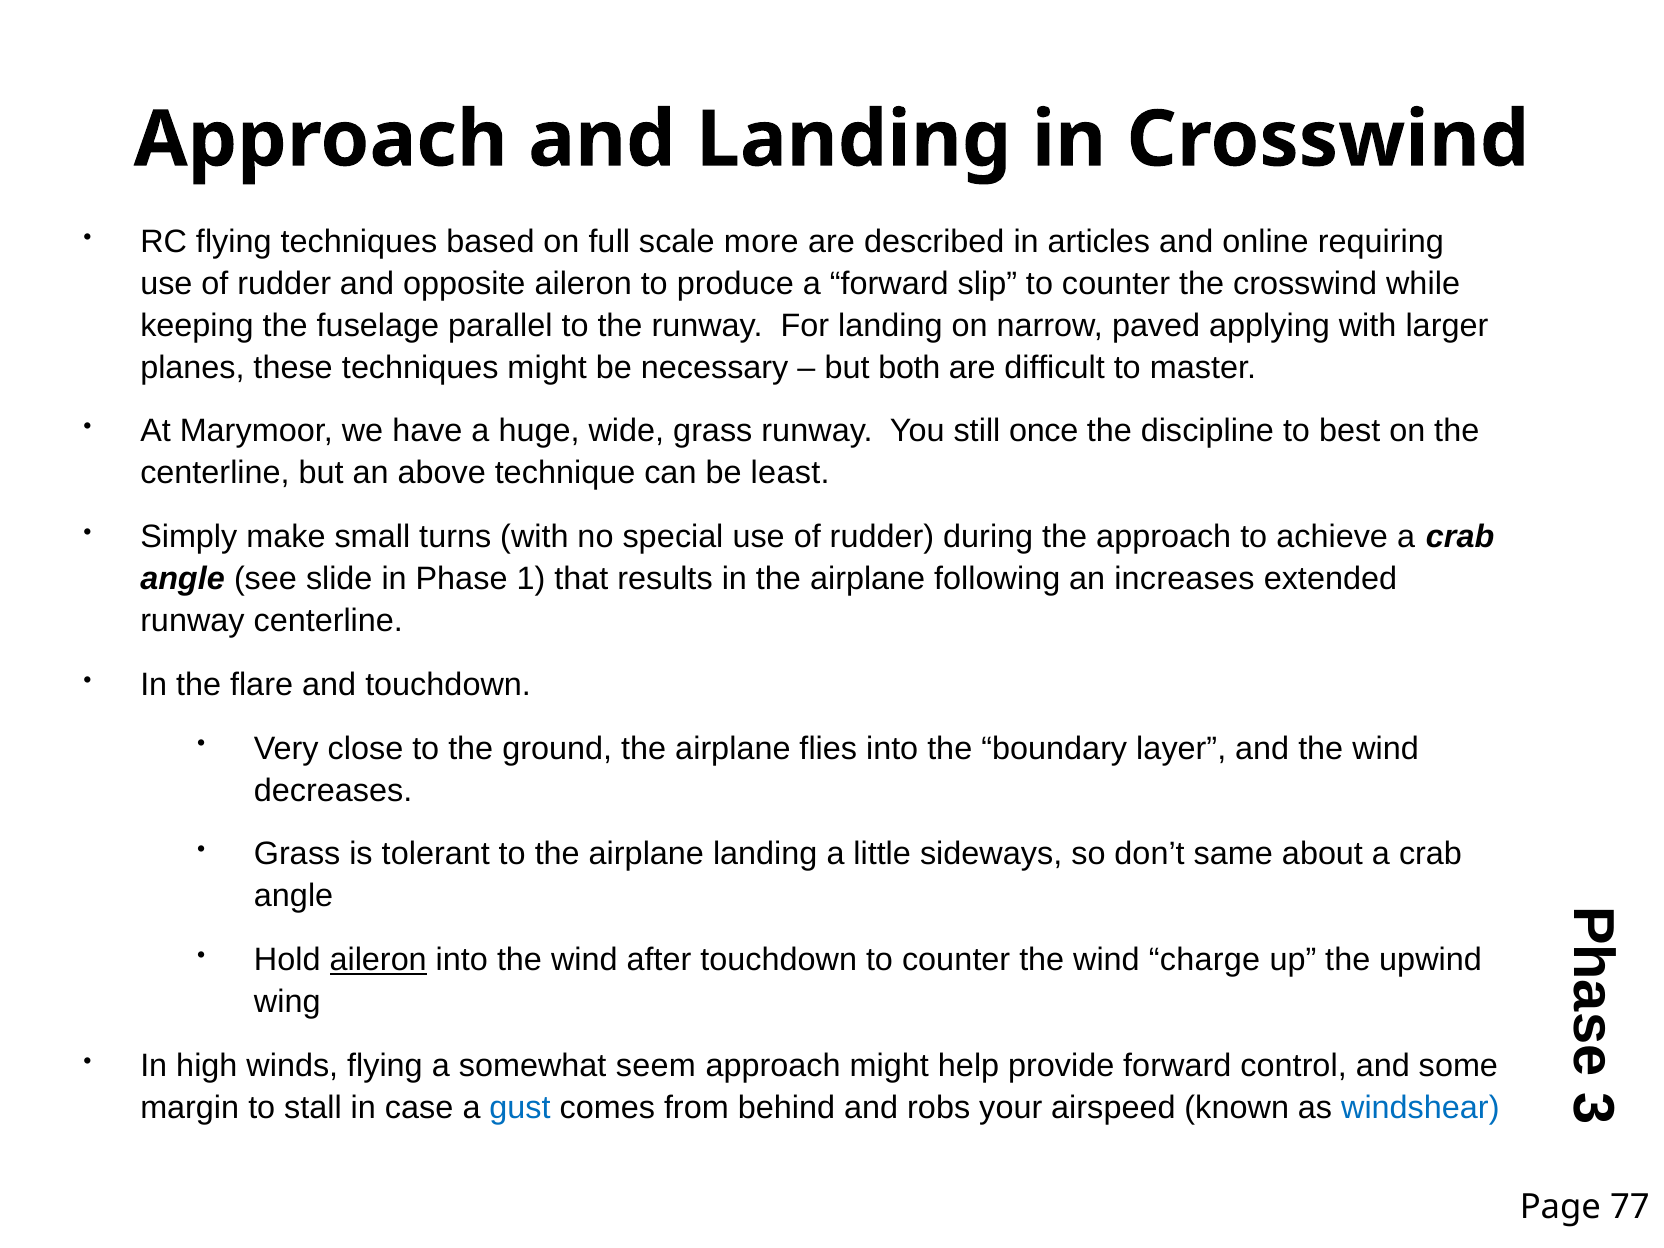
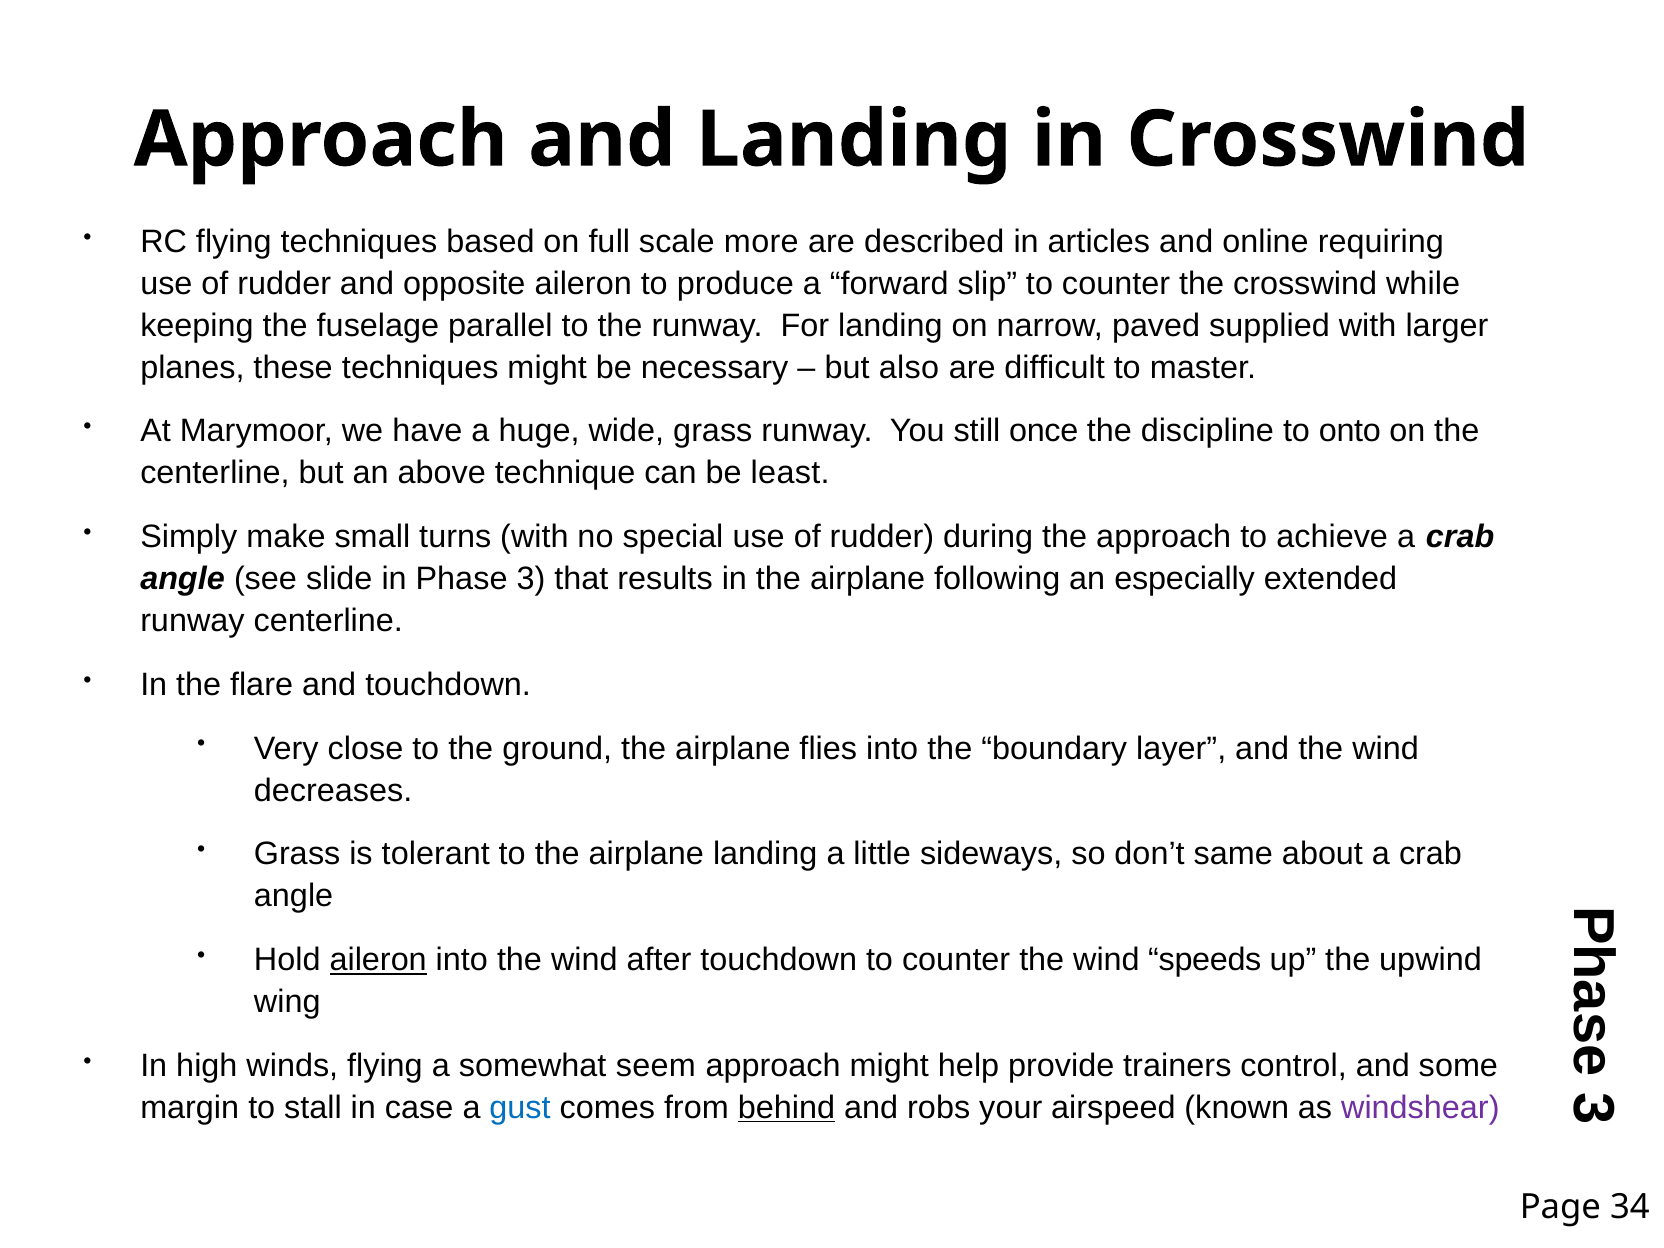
applying: applying -> supplied (1270, 326)
both: both -> also (909, 367)
best: best -> onto (1350, 431)
Phase 1: 1 -> 3 (531, 579)
increases: increases -> especially (1185, 579)
charge: charge -> speeds (1205, 960)
provide forward: forward -> trainers (1177, 1066)
behind underline: none -> present (787, 1108)
windshear colour: blue -> purple (1420, 1108)
77: 77 -> 34 (1630, 1207)
